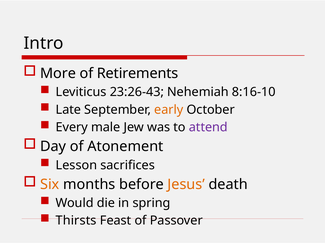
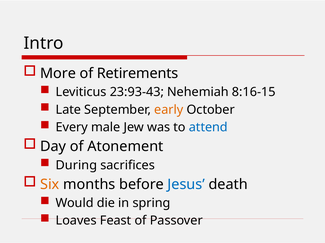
23:26-43: 23:26-43 -> 23:93-43 (137, 92)
8:16-10: 8:16-10 -> 8:16-15 (254, 92)
attend colour: purple -> blue (208, 128)
Lesson: Lesson -> During (76, 166)
Jesus colour: orange -> blue (186, 185)
Thirsts: Thirsts -> Loaves (76, 221)
